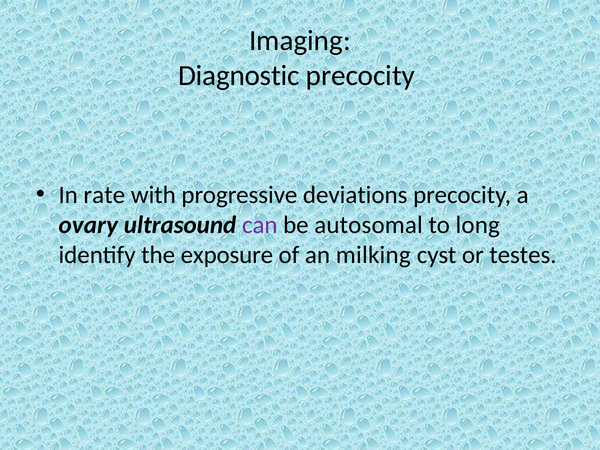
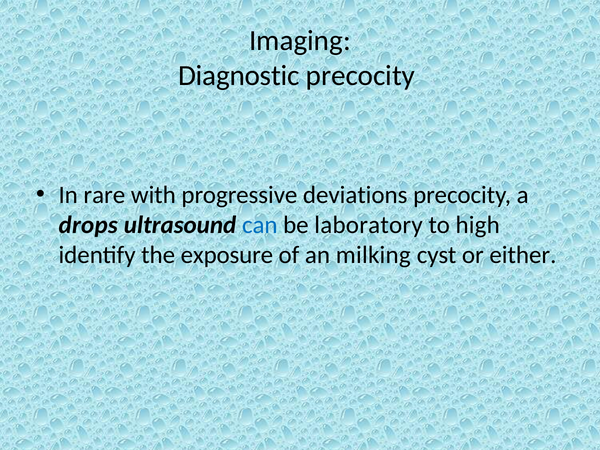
rate: rate -> rare (104, 195)
ovary: ovary -> drops (88, 225)
can colour: purple -> blue (260, 225)
autosomal: autosomal -> laboratory (369, 225)
long: long -> high (478, 225)
testes: testes -> either (523, 255)
